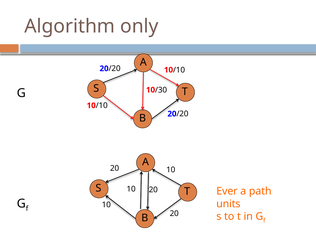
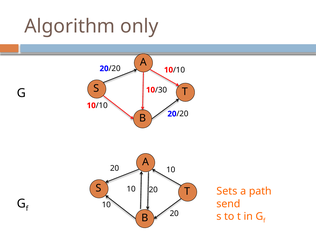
Ever: Ever -> Sets (227, 191)
units: units -> send (228, 204)
